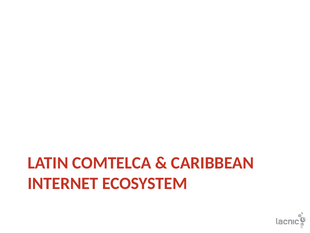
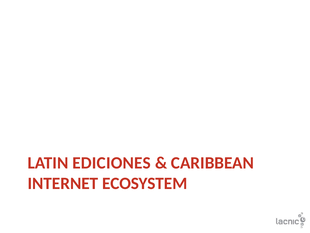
COMTELCA: COMTELCA -> EDICIONES (112, 162)
